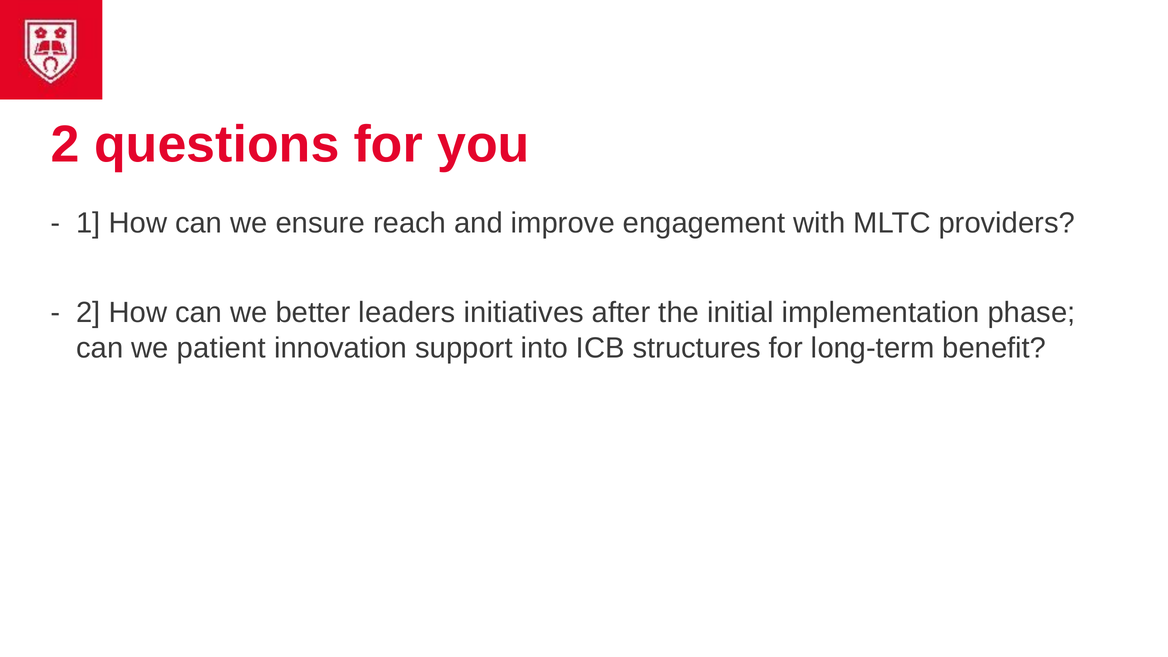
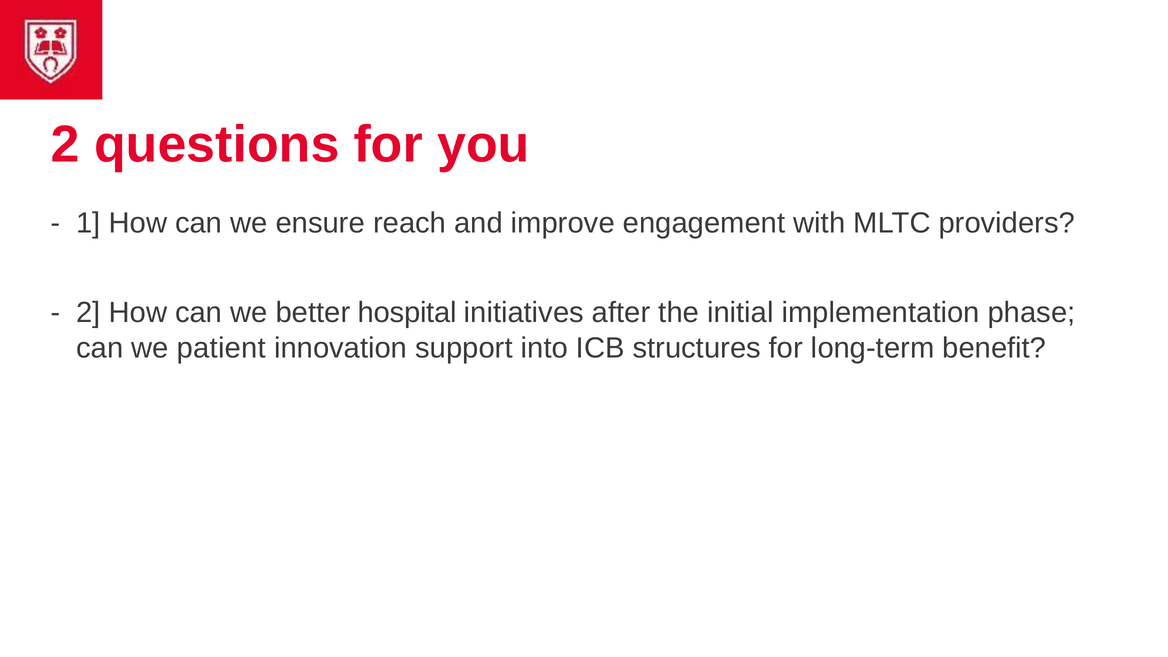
leaders: leaders -> hospital (407, 313)
